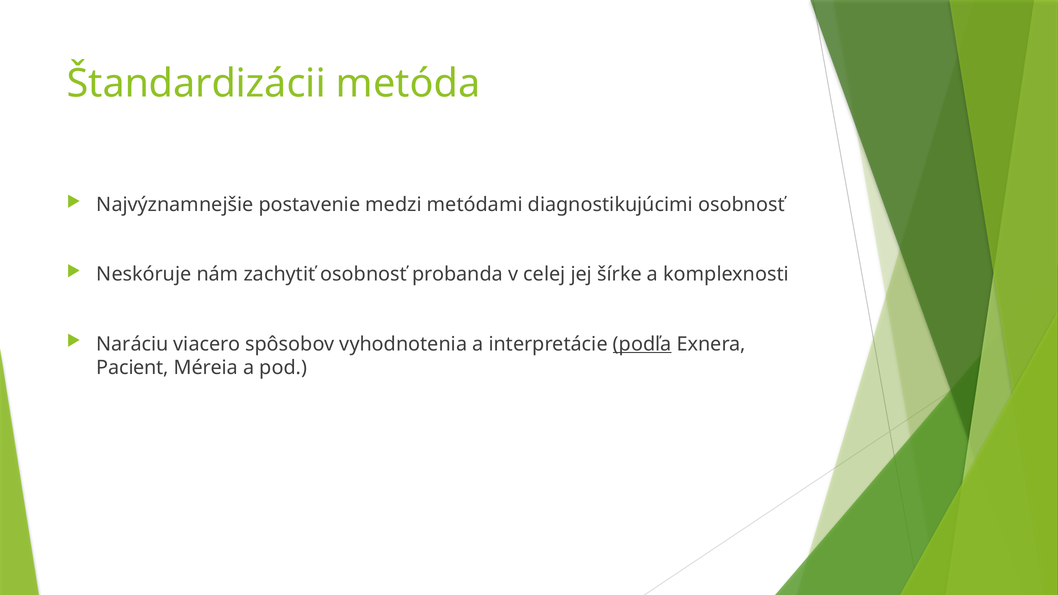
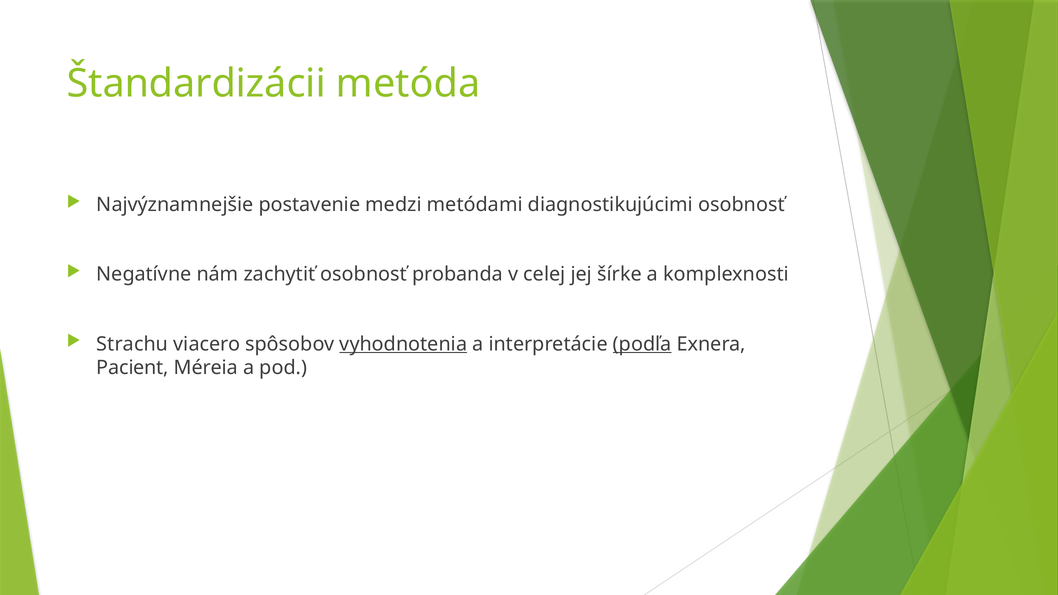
Neskóruje: Neskóruje -> Negatívne (144, 274)
Naráciu: Naráciu -> Strachu (132, 344)
vyhodnotenia underline: none -> present (403, 344)
